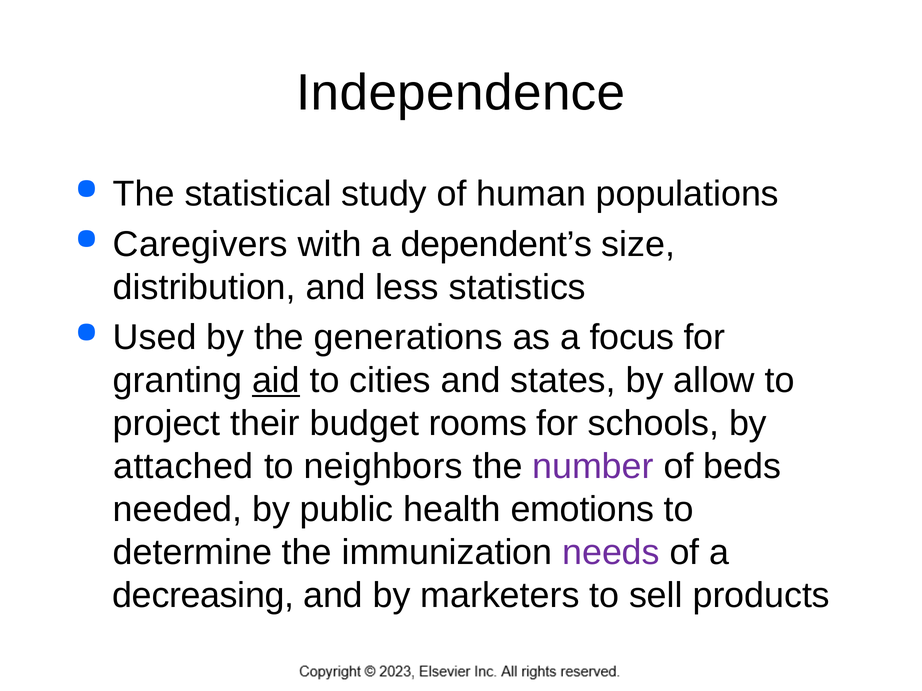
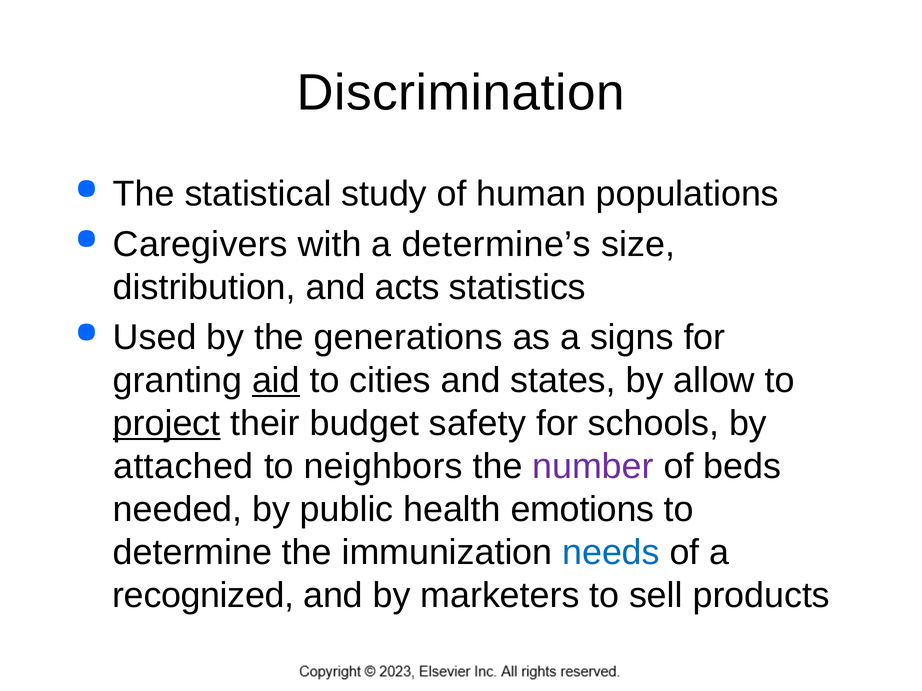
Independence: Independence -> Discrimination (461, 93)
dependent’s: dependent’s -> determine’s (496, 244)
less: less -> acts (407, 287)
focus: focus -> signs (632, 338)
project underline: none -> present (167, 424)
rooms: rooms -> safety (478, 424)
needs colour: purple -> blue (611, 553)
decreasing: decreasing -> recognized (203, 596)
